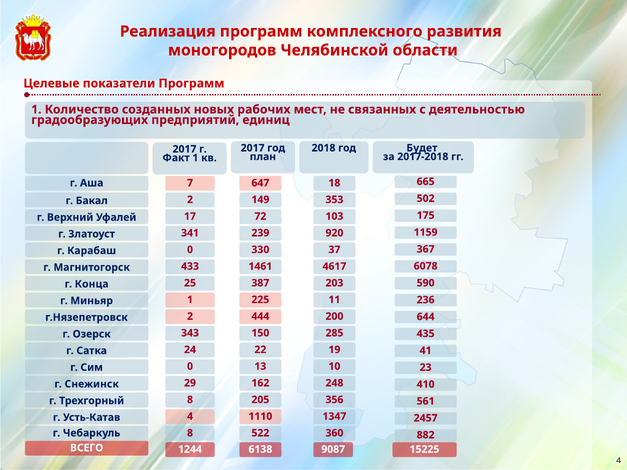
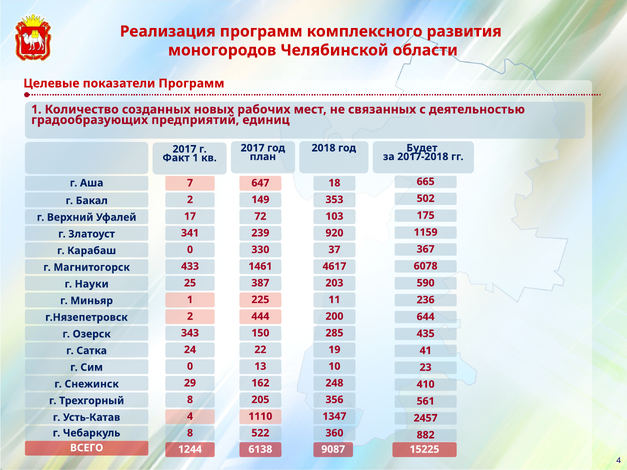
Конца: Конца -> Науки (92, 284)
